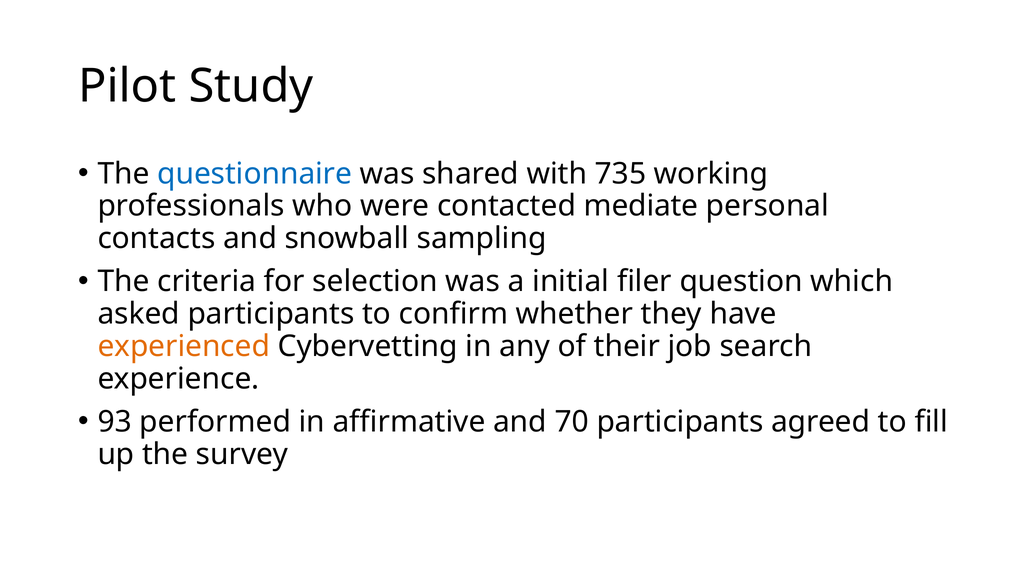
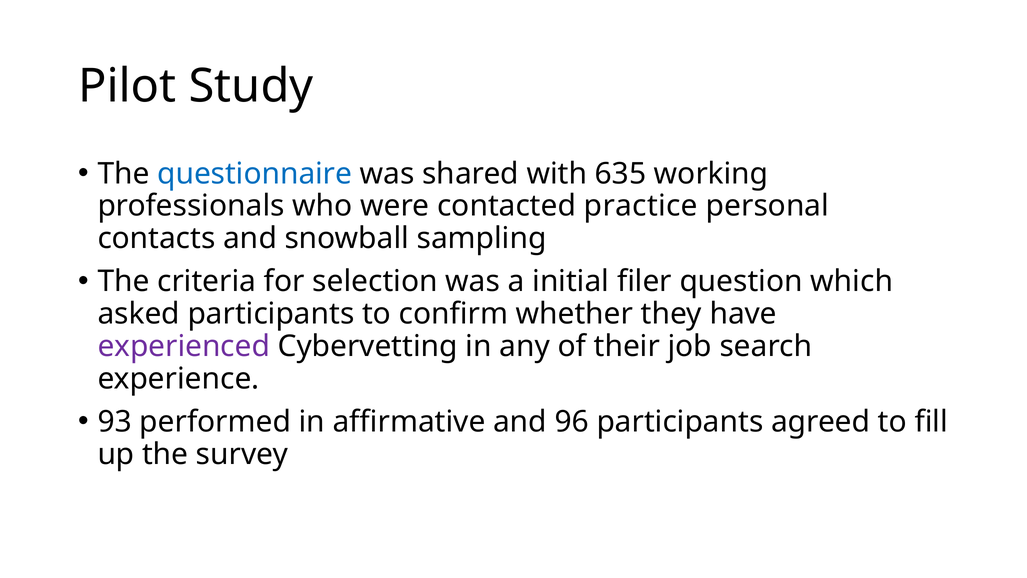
735: 735 -> 635 (621, 174)
mediate: mediate -> practice (641, 206)
experienced colour: orange -> purple (184, 346)
70: 70 -> 96 (572, 422)
